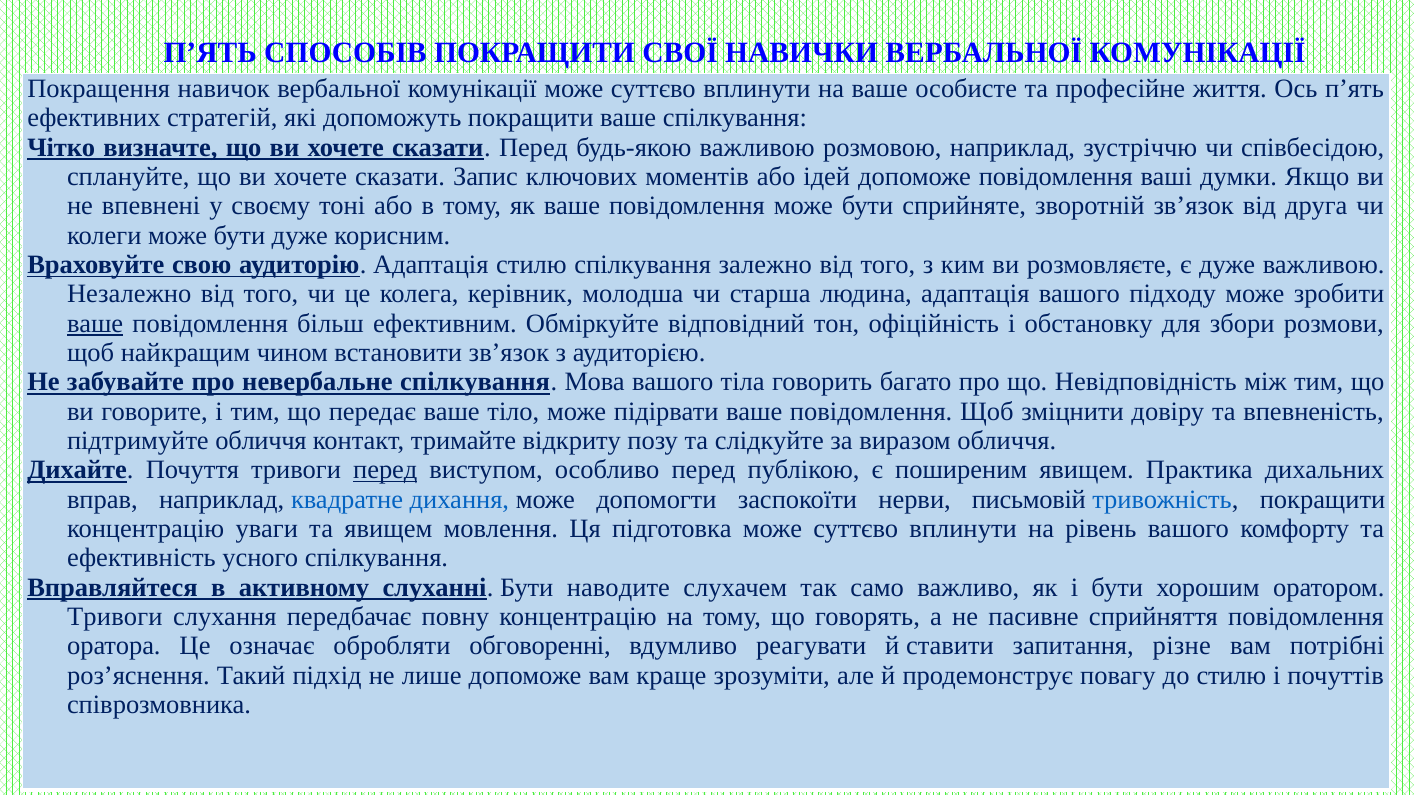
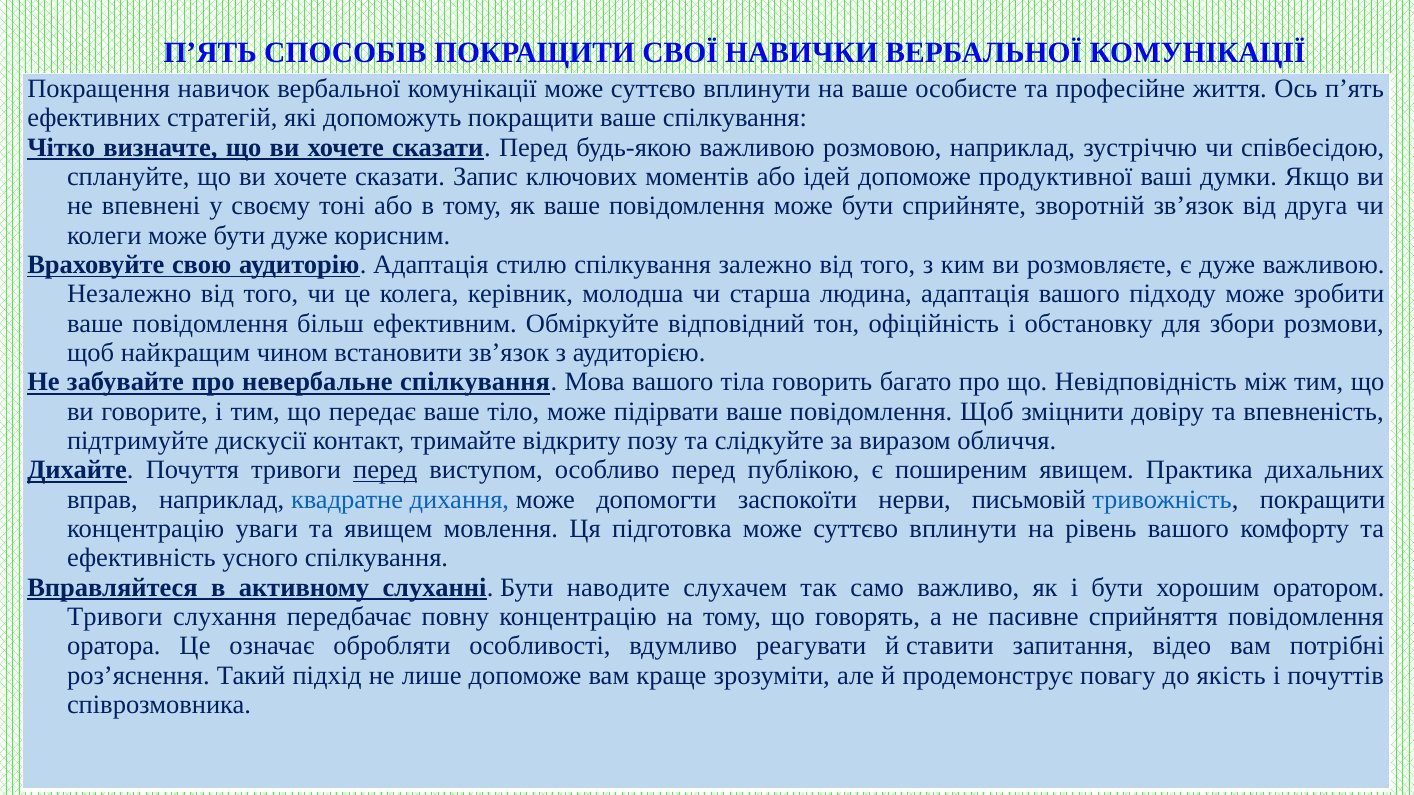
допоможе повідомлення: повідомлення -> продуктивної (1056, 177)
ваше underline: present -> none (95, 324)
підтримуйте обличчя: обличчя -> дискусії (261, 441)
обговоренні: обговоренні -> особливості (540, 646)
різне: різне -> відео (1182, 646)
до стилю: стилю -> якість (1231, 676)
